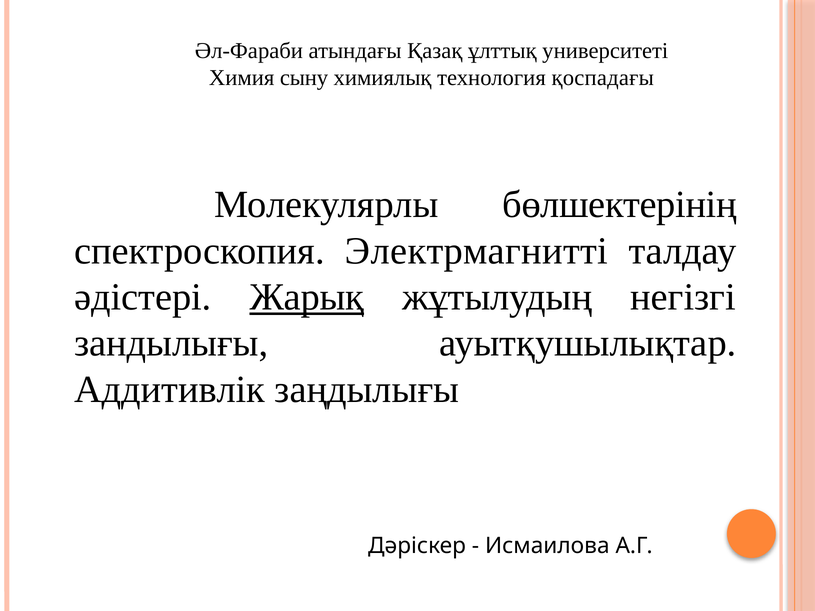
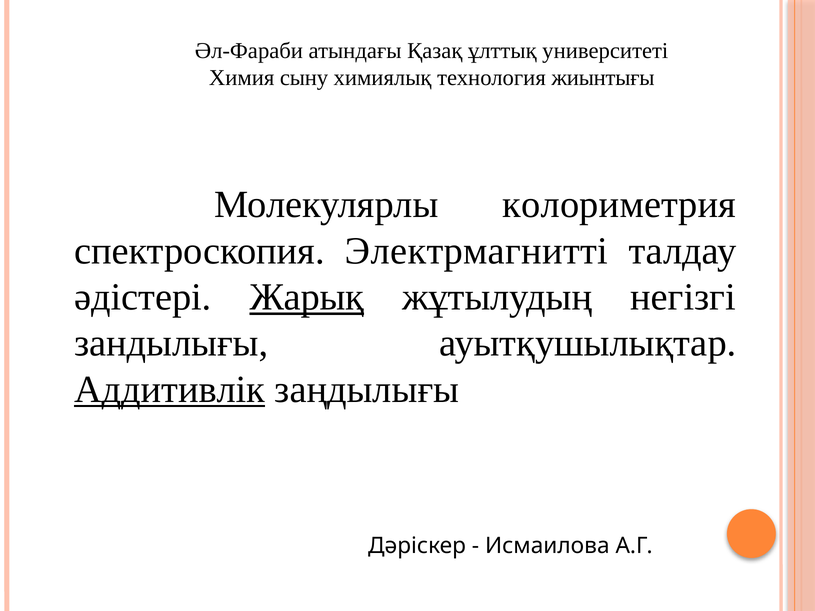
қоспадағы: қоспадағы -> жиынтығы (603, 78)
бөлшектерінің: бөлшектерінің -> колориметрия (619, 205)
Аддитивлік underline: none -> present (170, 390)
